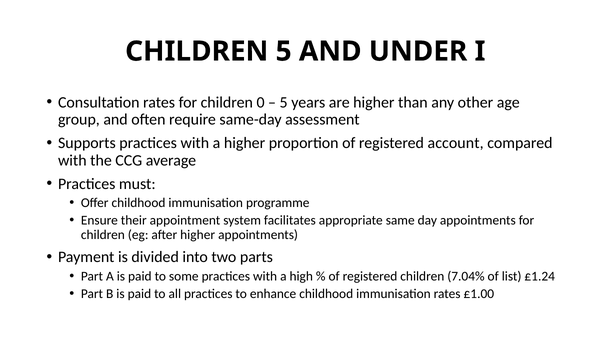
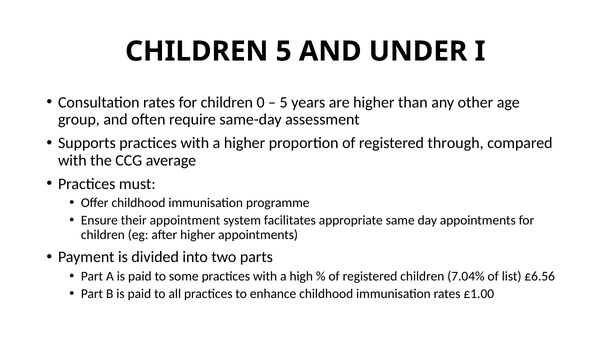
account: account -> through (456, 143)
£1.24: £1.24 -> £6.56 (540, 276)
